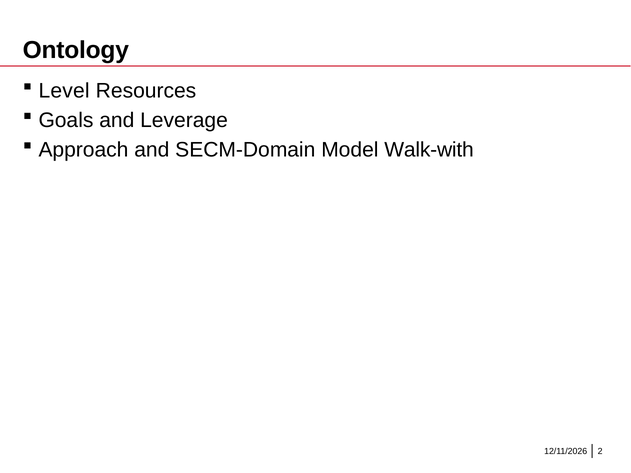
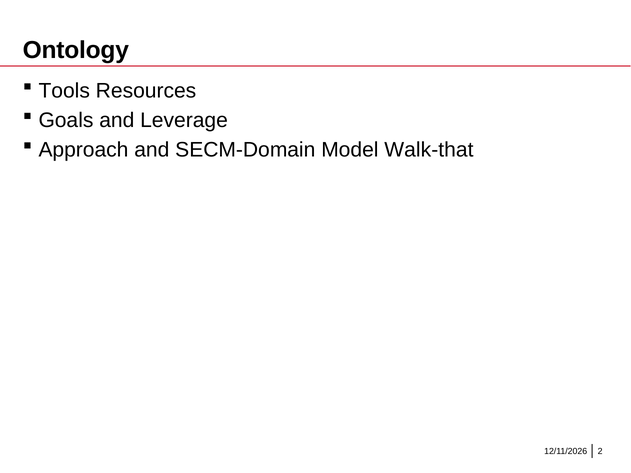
Level: Level -> Tools (64, 91)
Walk-with: Walk-with -> Walk-that (429, 150)
